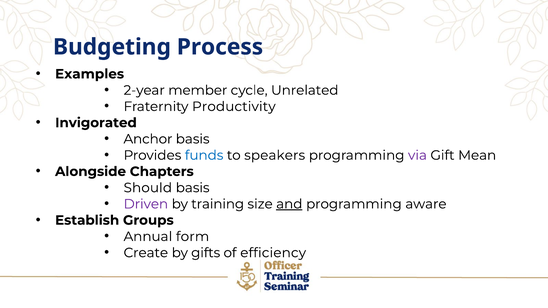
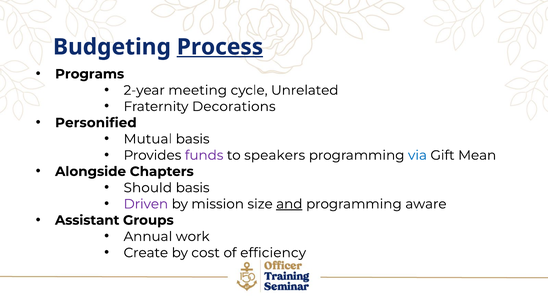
Process underline: none -> present (220, 47)
Examples: Examples -> Programs (90, 74)
member: member -> meeting (198, 90)
Productivity: Productivity -> Decorations (234, 107)
Invigorated: Invigorated -> Personified (96, 123)
Anchor: Anchor -> Mutual (148, 139)
funds colour: blue -> purple (204, 155)
via colour: purple -> blue (417, 155)
training: training -> mission (218, 204)
Establish: Establish -> Assistant (87, 220)
form: form -> work (193, 237)
gifts: gifts -> cost (206, 253)
